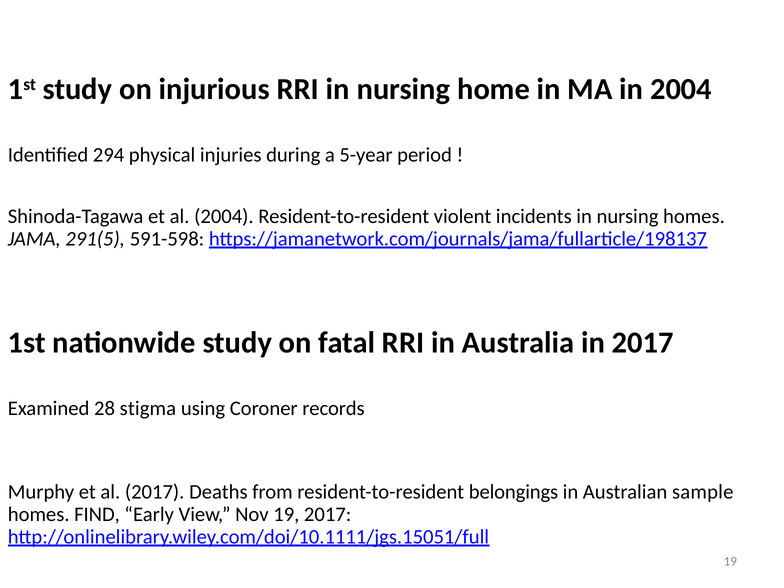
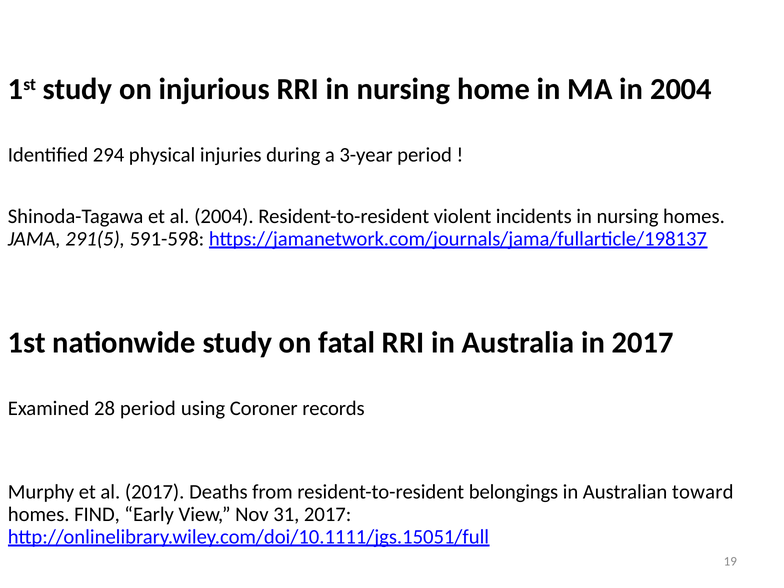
5-year: 5-year -> 3-year (366, 155)
28 stigma: stigma -> period (148, 408)
sample: sample -> toward (703, 492)
Nov 19: 19 -> 31 (286, 514)
